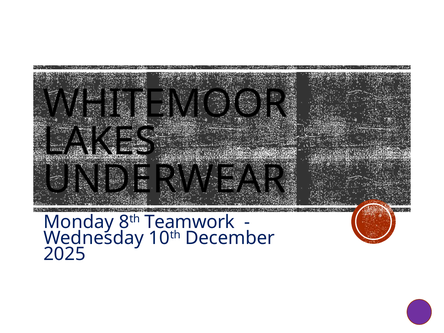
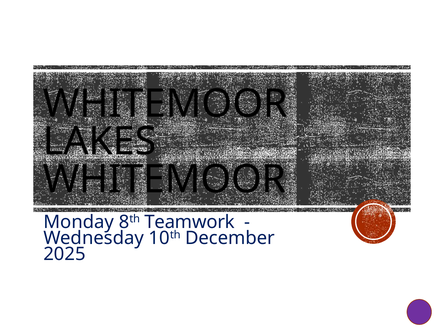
UNDERWEAR: UNDERWEAR -> WHITEMOOR (164, 179)
